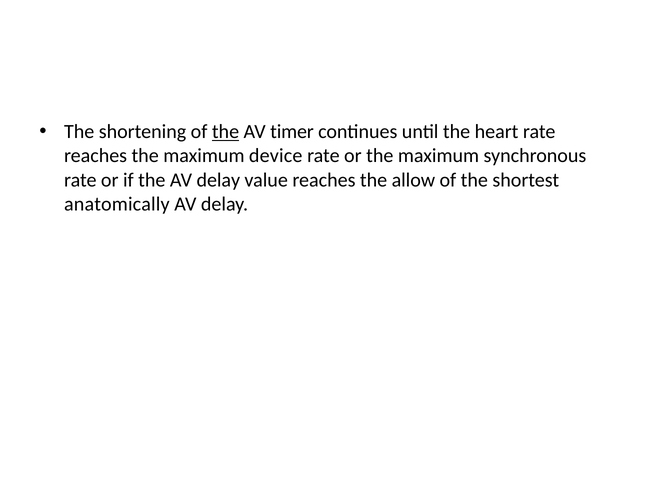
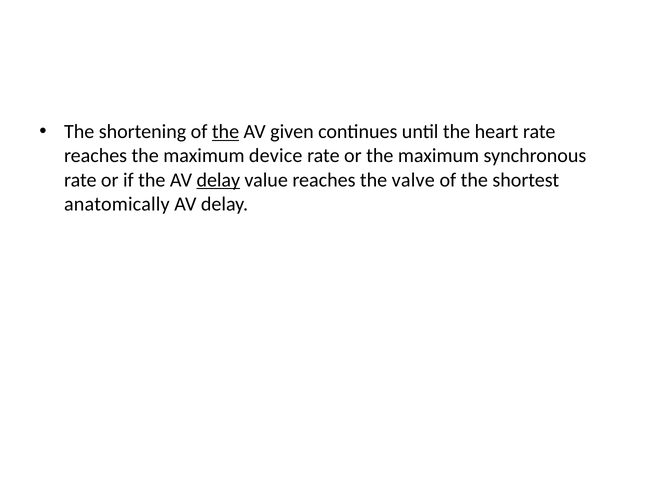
timer: timer -> given (292, 132)
delay underline: none -> present (218, 180)
allow: allow -> valve (413, 180)
